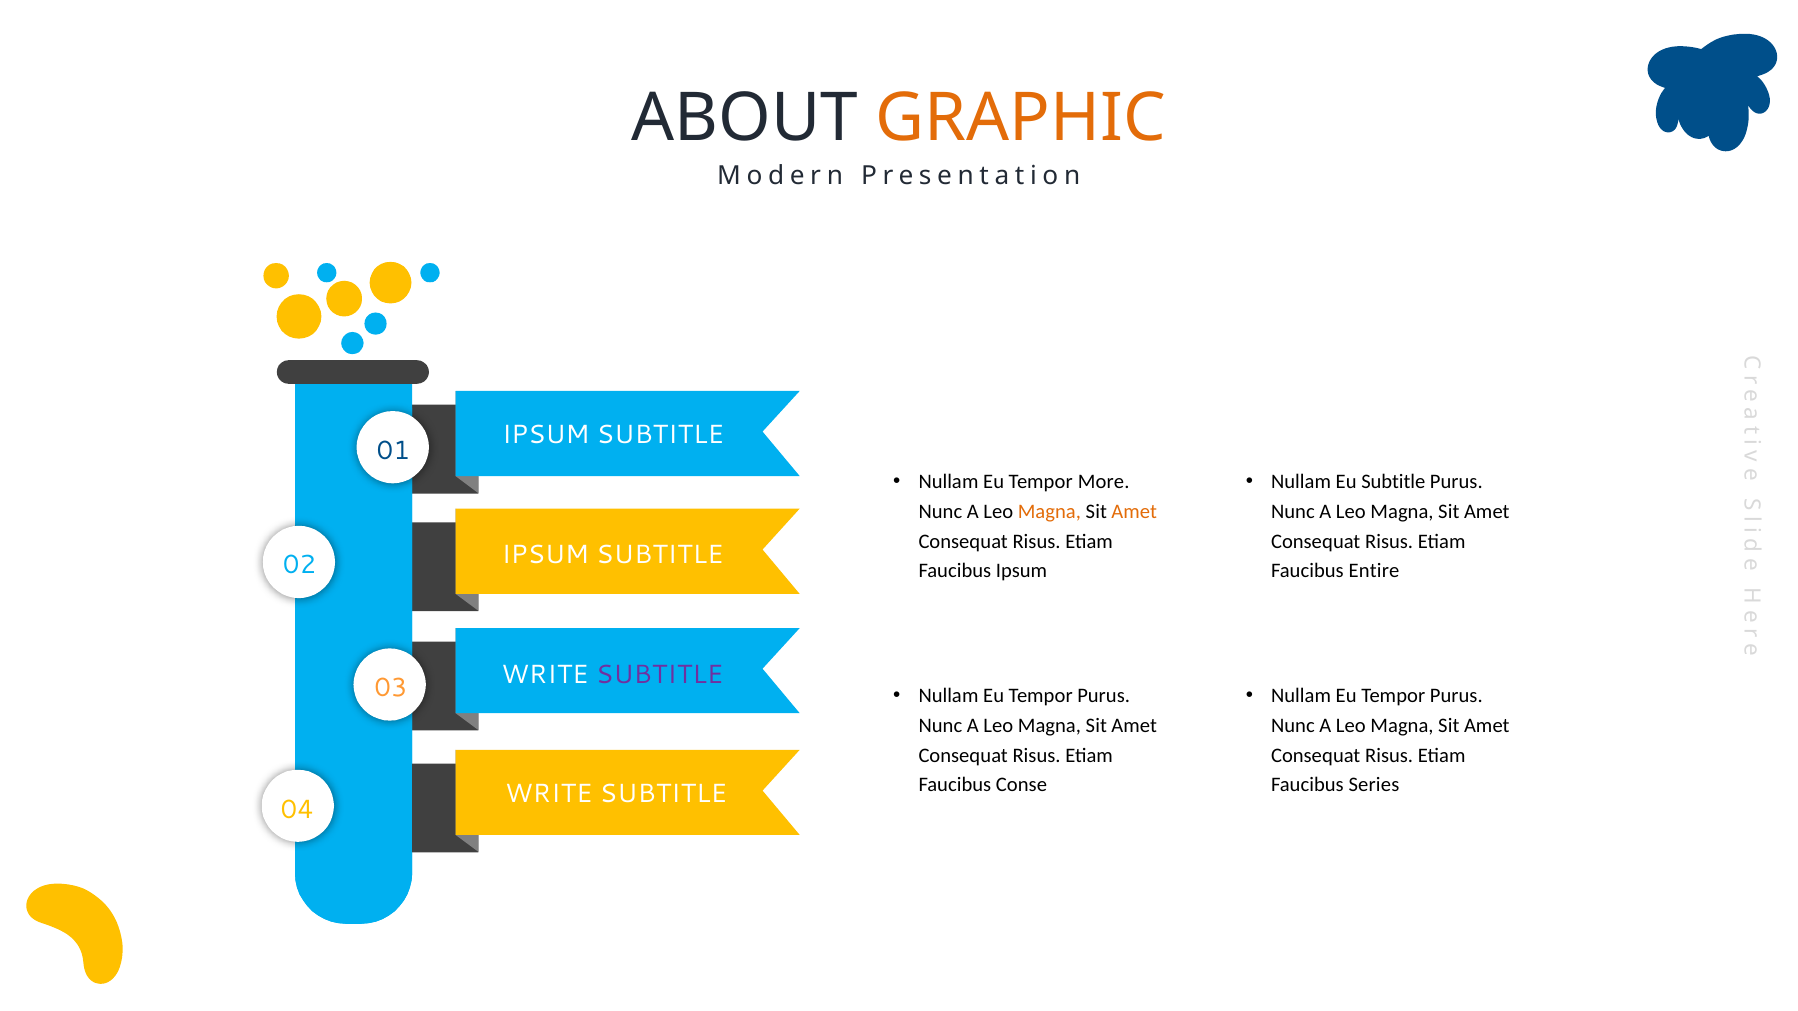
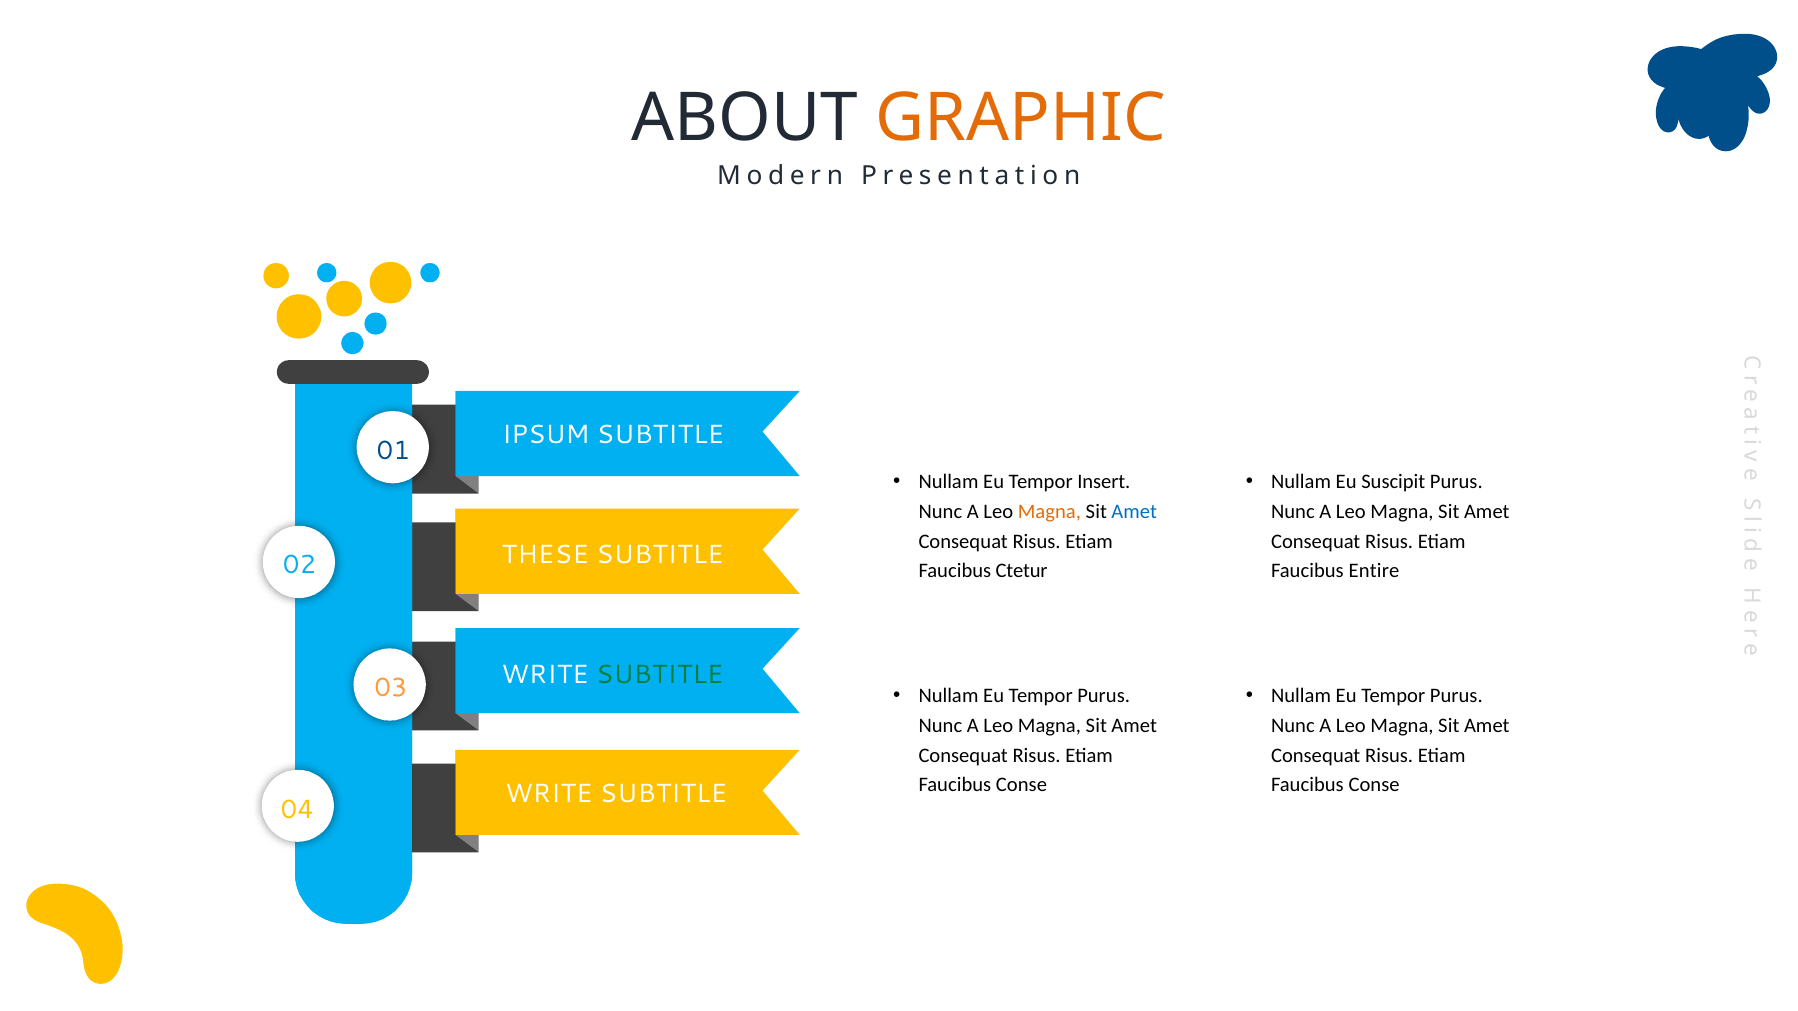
More: More -> Insert (1104, 482)
Eu Subtitle: Subtitle -> Suscipit (1393, 482)
Amet colour: orange -> blue (1134, 512)
IPSUM: IPSUM -> THESE (545, 555)
Faucibus Ipsum: Ipsum -> Ctetur (1022, 571)
SUBTITLE colour: purple -> green (660, 675)
Series: Series -> Conse (1374, 785)
